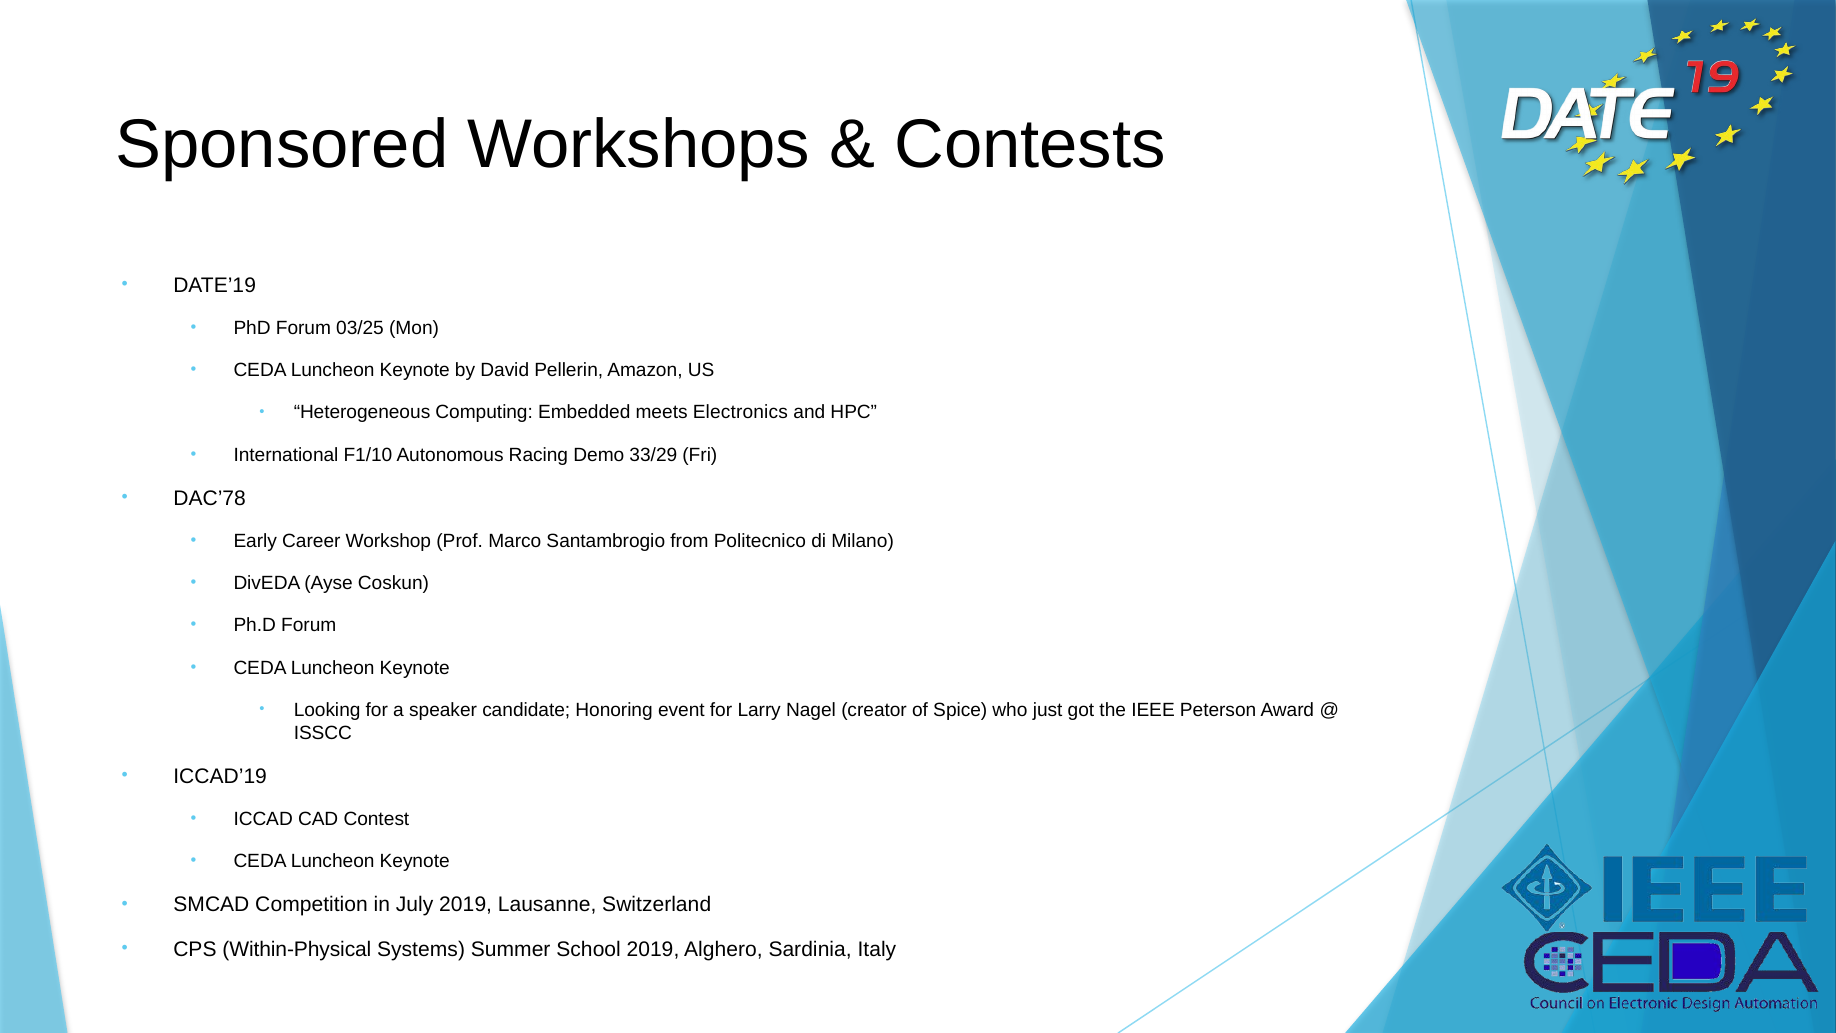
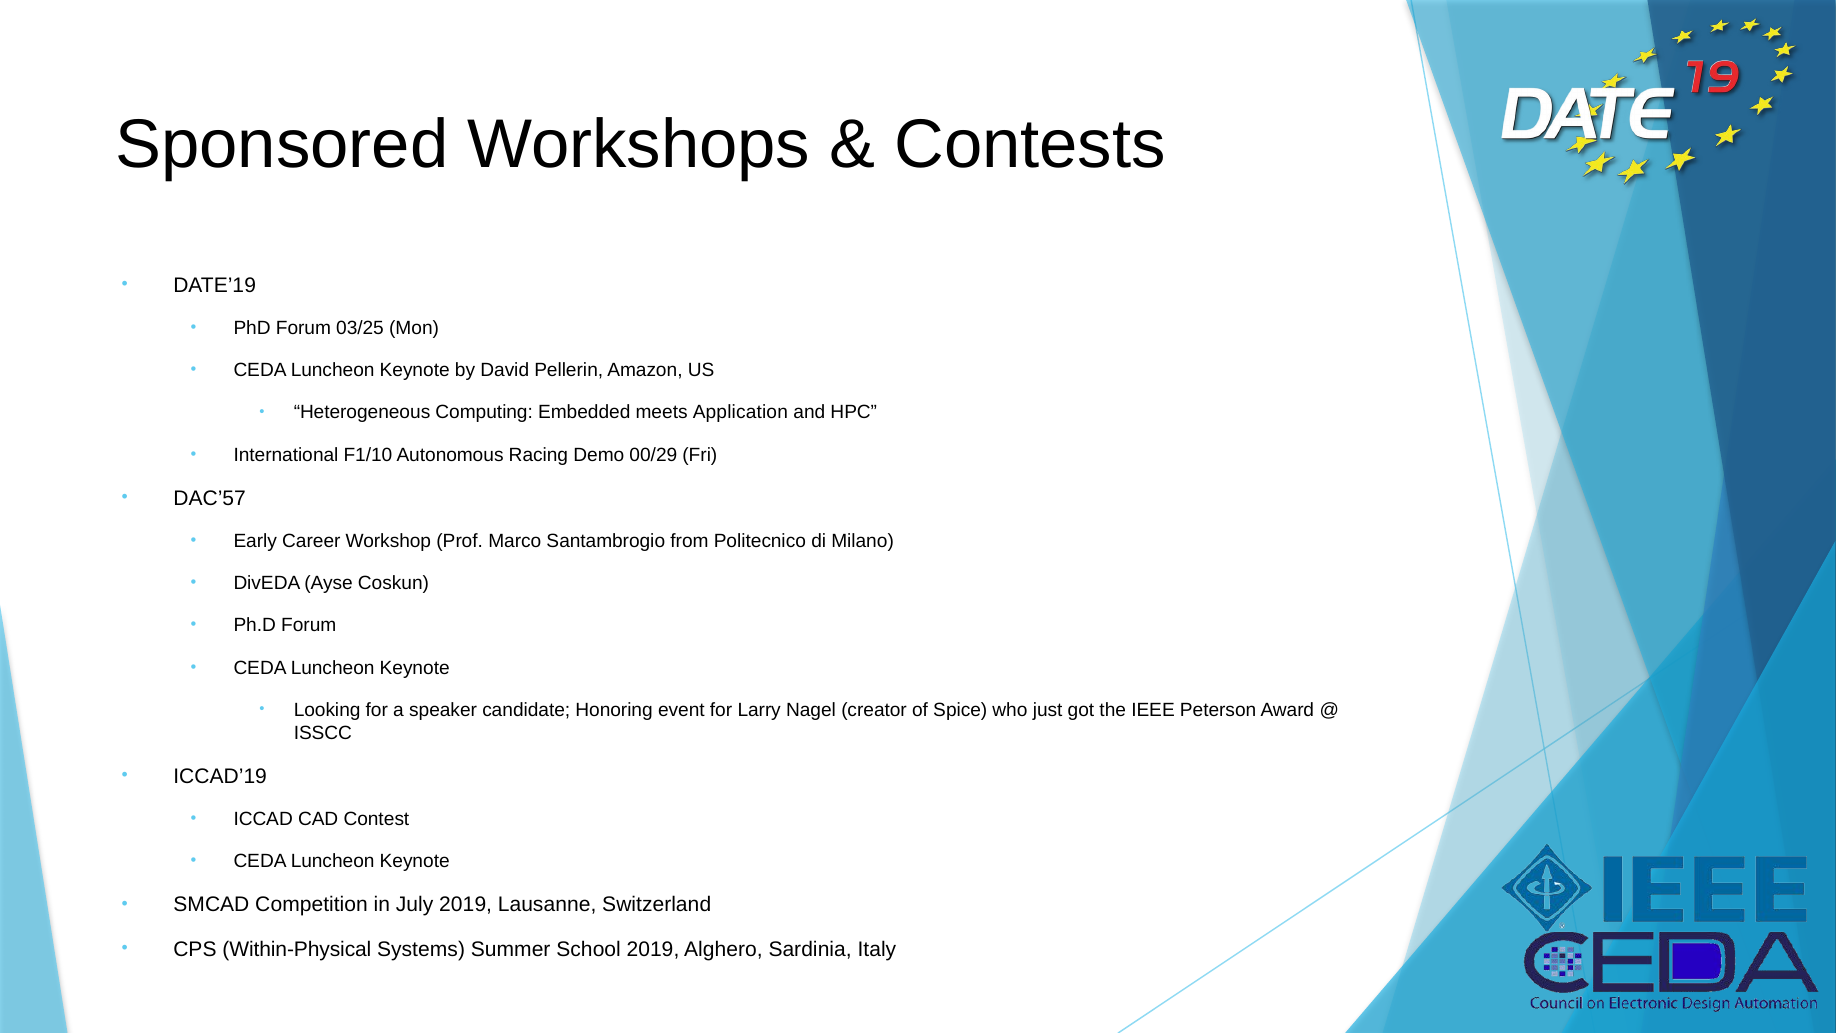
Electronics: Electronics -> Application (740, 413)
33/29: 33/29 -> 00/29 (653, 455)
DAC’78: DAC’78 -> DAC’57 (210, 498)
